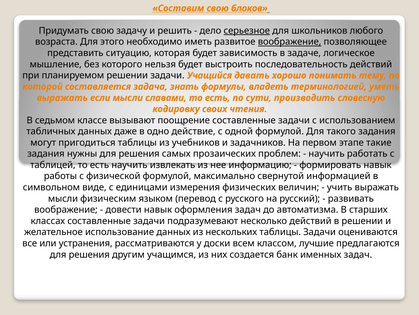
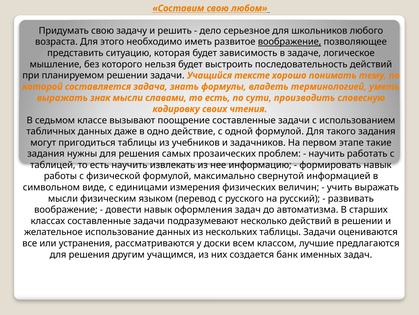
блоков: блоков -> любом (249, 8)
серьезное underline: present -> none (247, 31)
давать: давать -> тексте (252, 75)
если: если -> знак (100, 98)
